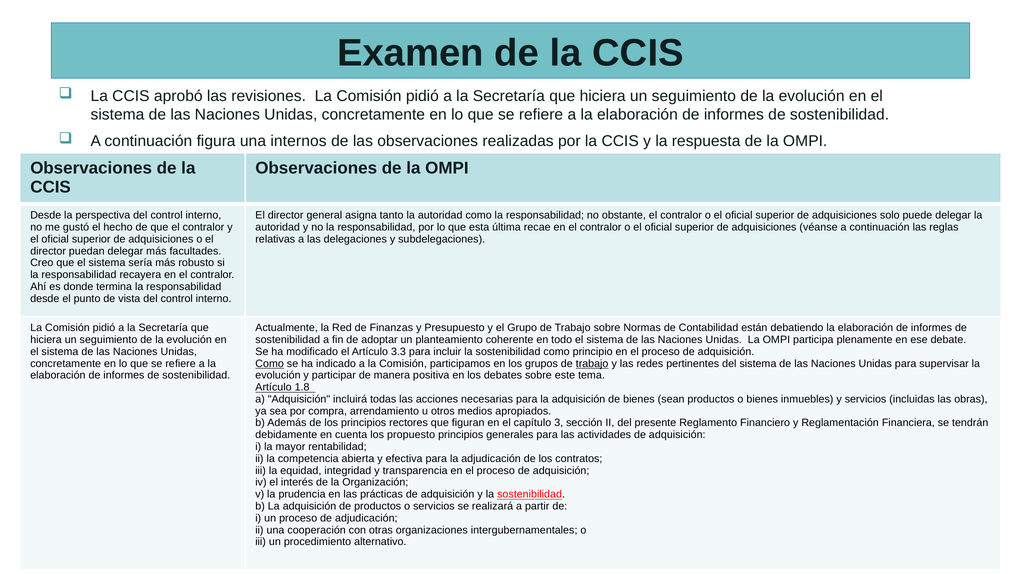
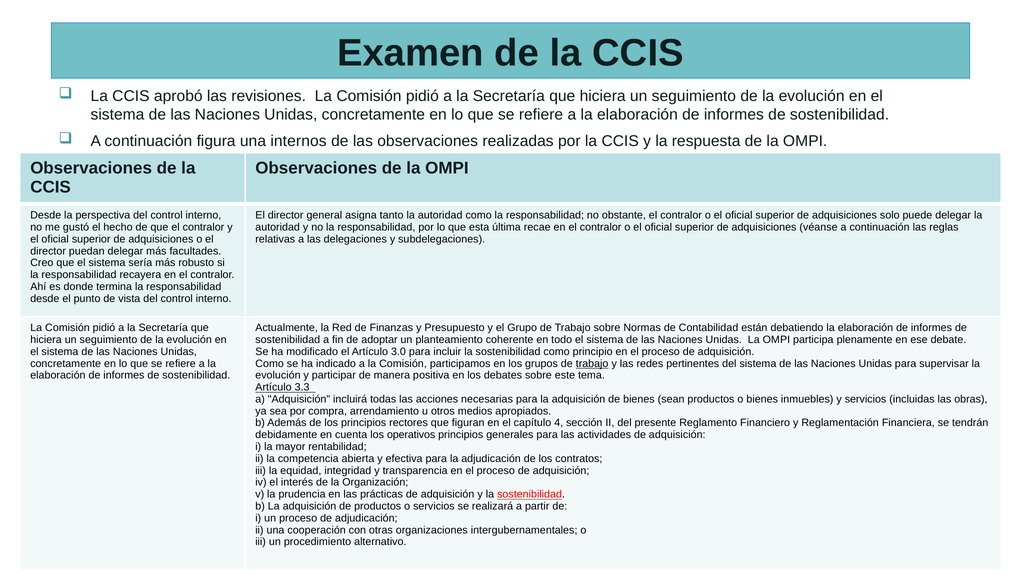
3.3: 3.3 -> 3.0 (398, 352)
Como underline: present -> none (270, 364)
1.8: 1.8 -> 3.3 (302, 388)
3: 3 -> 4 (559, 423)
propuesto: propuesto -> operativos (411, 435)
